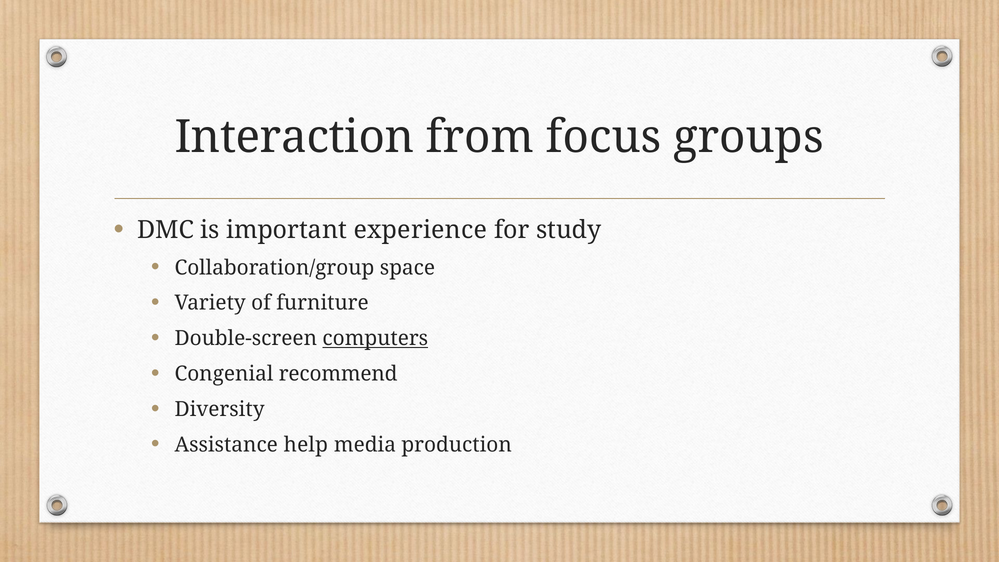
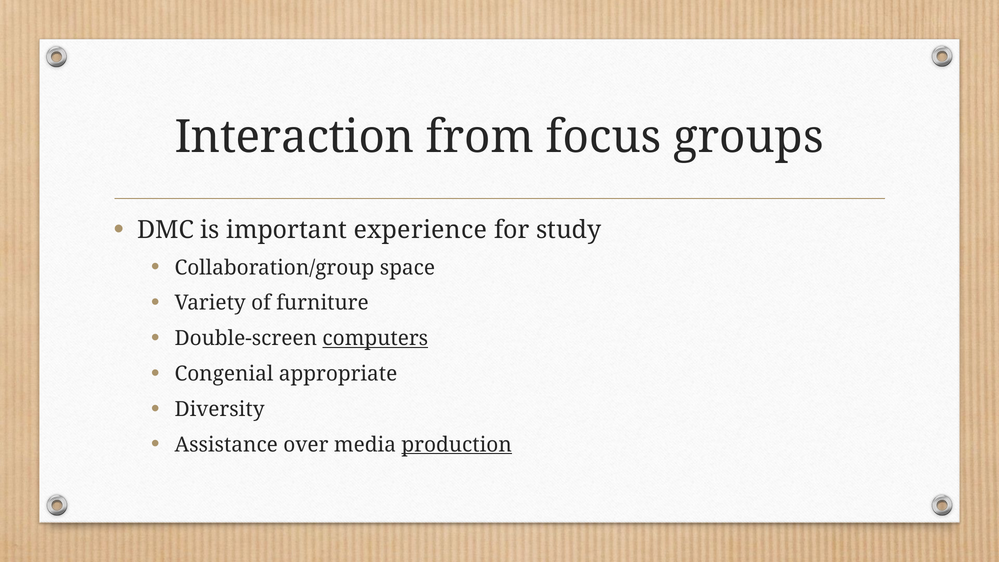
recommend: recommend -> appropriate (338, 374)
help: help -> over (306, 445)
production underline: none -> present (457, 445)
